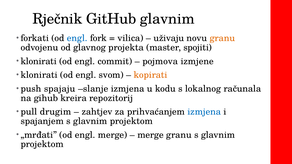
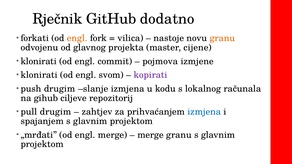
GitHub glavnim: glavnim -> dodatno (167, 19)
engl colour: blue -> orange (77, 38)
uživaju: uživaju -> nastoje (169, 38)
spojiti: spojiti -> cijene (198, 48)
kopirati colour: orange -> purple (151, 75)
push spajaju: spajaju -> drugim (60, 89)
kreira: kreira -> ciljeve (74, 98)
